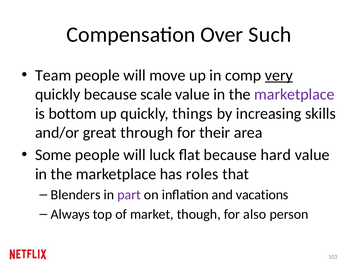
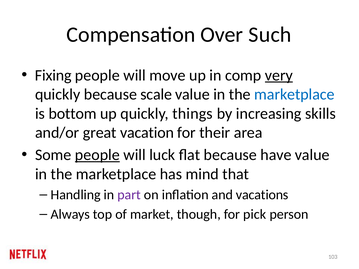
Team: Team -> Fixing (53, 75)
marketplace colour: purple -> blue (294, 94)
through: through -> vacation (147, 133)
people underline: none -> present (97, 155)
hard: hard -> have (276, 155)
roles: roles -> mind (202, 174)
Blenders: Blenders -> Handling (76, 195)
also: also -> pick (255, 214)
